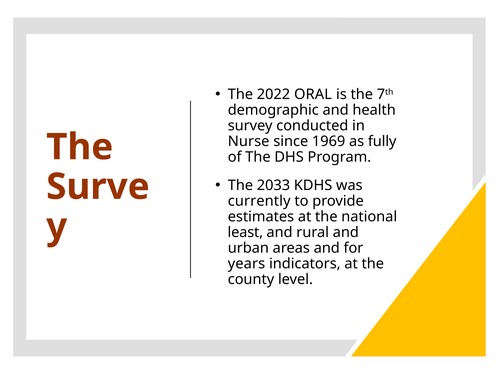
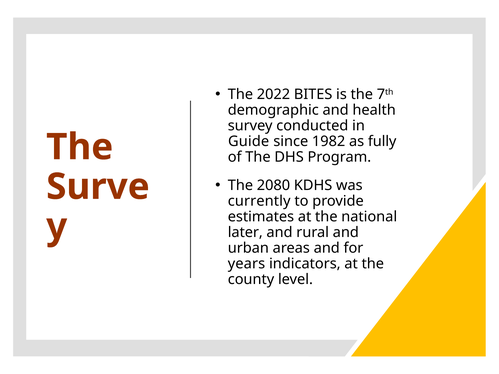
ORAL: ORAL -> BITES (313, 94)
Nurse: Nurse -> Guide (249, 141)
1969: 1969 -> 1982 (329, 141)
2033: 2033 -> 2080 (273, 185)
least: least -> later (245, 233)
